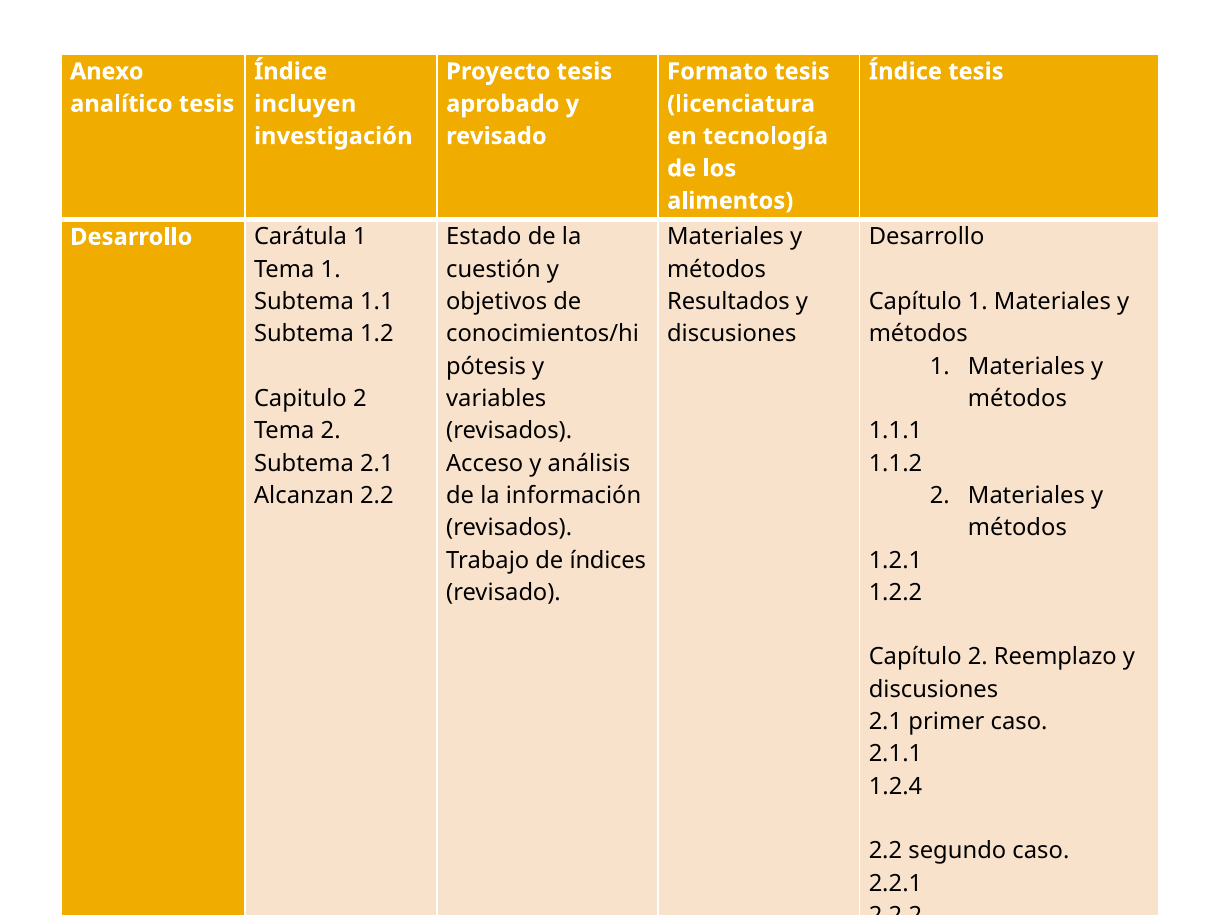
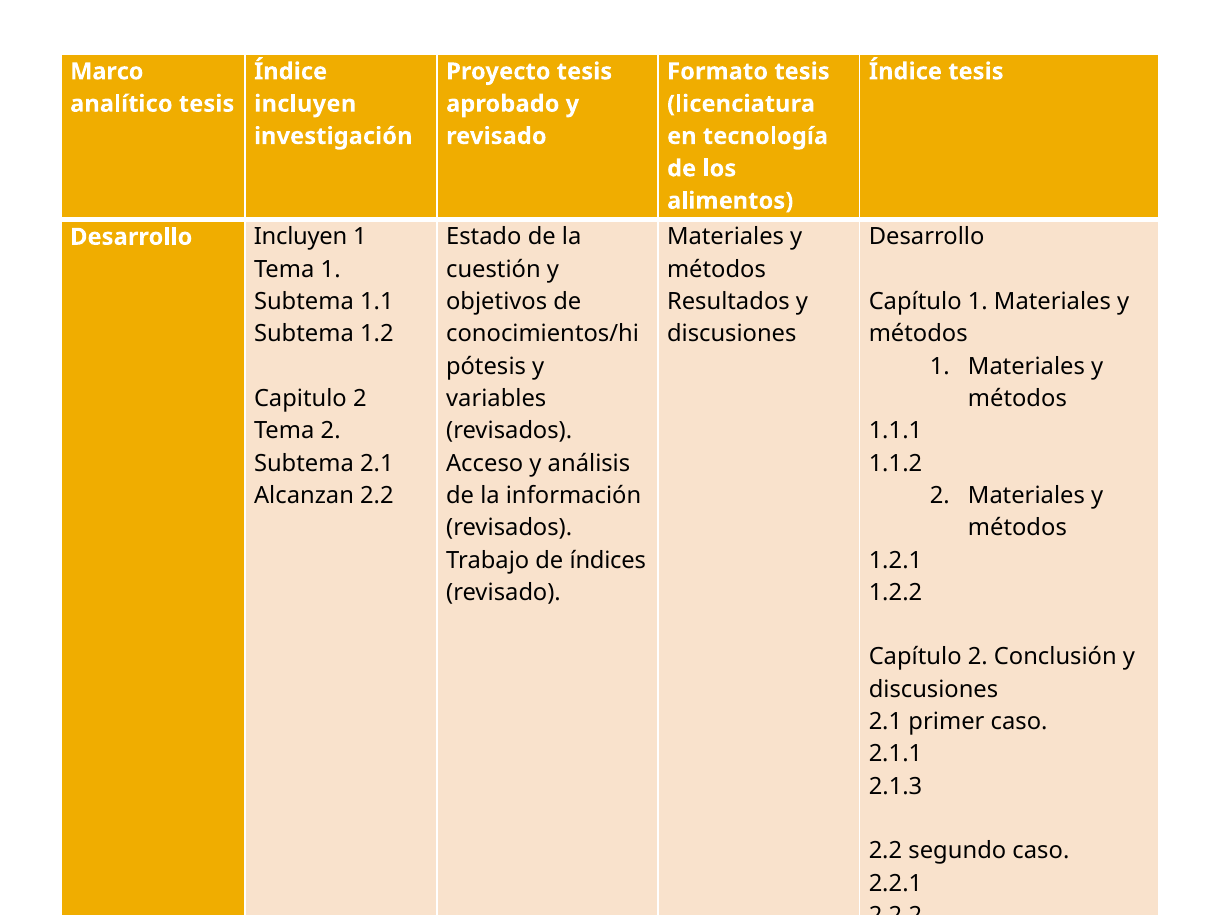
Anexo: Anexo -> Marco (107, 72)
Desarrollo Carátula: Carátula -> Incluyen (301, 237)
Reemplazo: Reemplazo -> Conclusión (1055, 657)
1.2.4: 1.2.4 -> 2.1.3 (896, 786)
